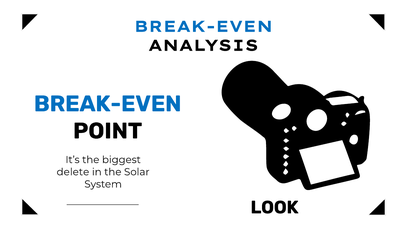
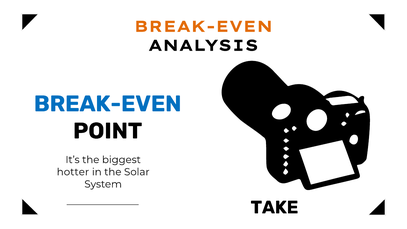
BREAK-EVEN colour: blue -> orange (203, 27)
delete: delete -> hotter (73, 172)
LOOK: LOOK -> TAKE (274, 207)
